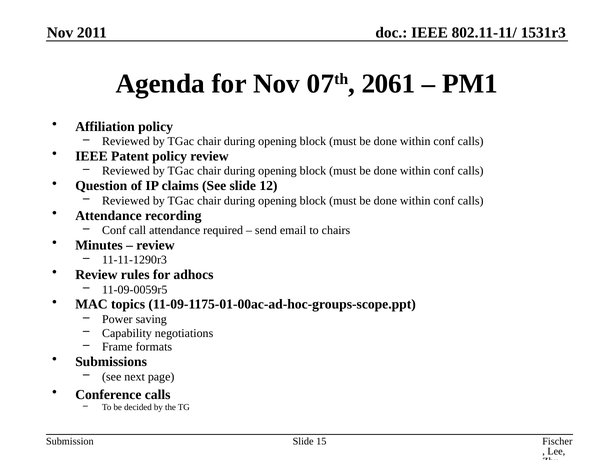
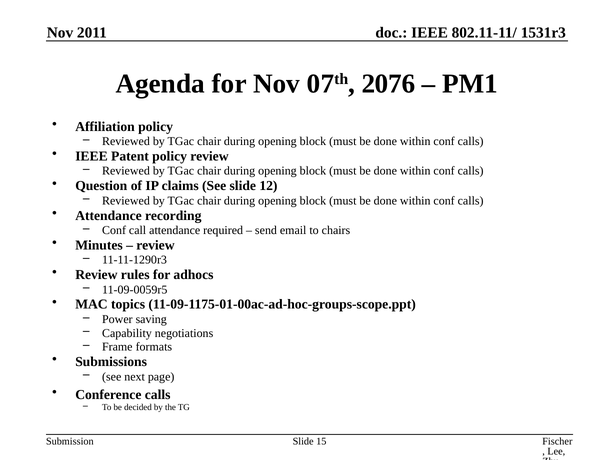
2061: 2061 -> 2076 (388, 84)
